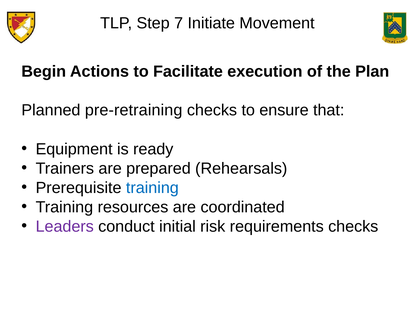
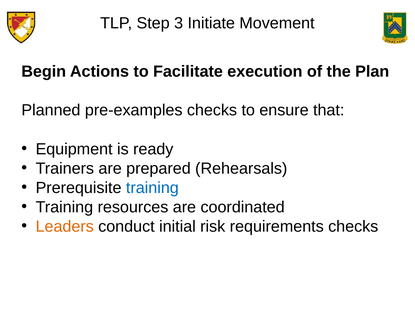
7: 7 -> 3 (179, 23)
pre-retraining: pre-retraining -> pre-examples (134, 110)
Leaders colour: purple -> orange (65, 227)
